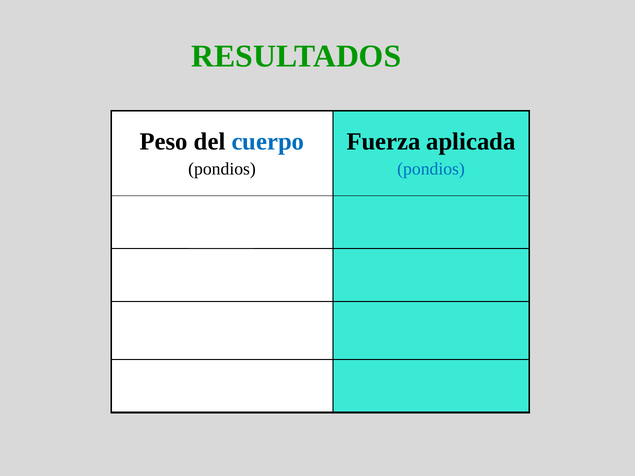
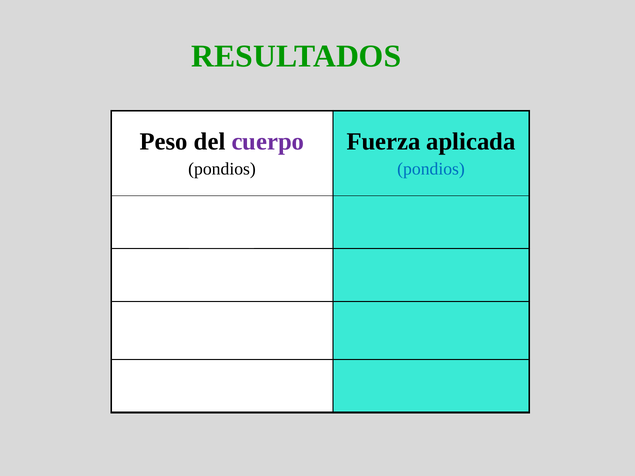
cuerpo colour: blue -> purple (268, 142)
